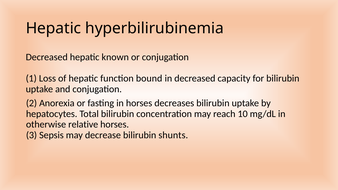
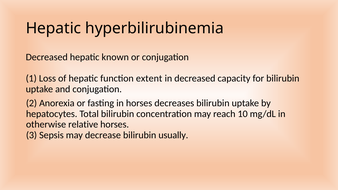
bound: bound -> extent (149, 78)
shunts: shunts -> usually (173, 135)
